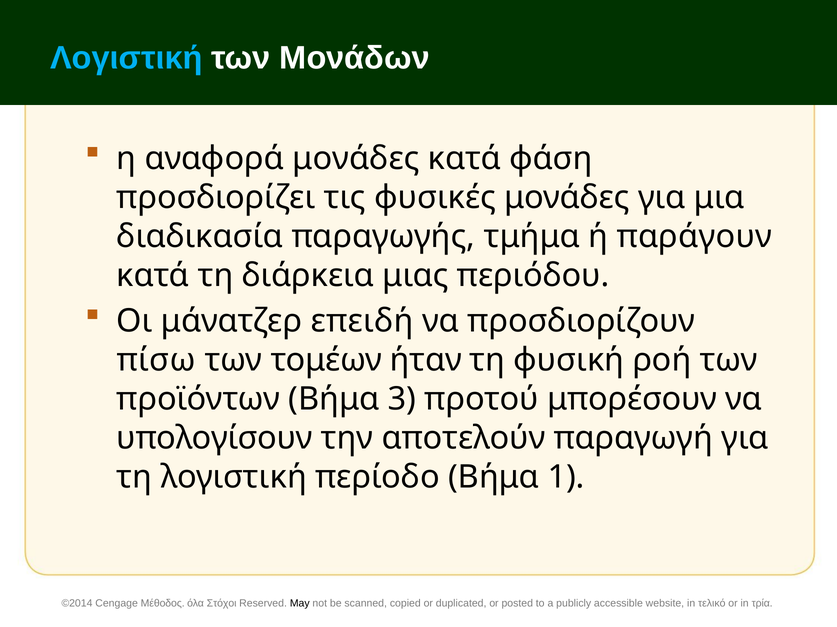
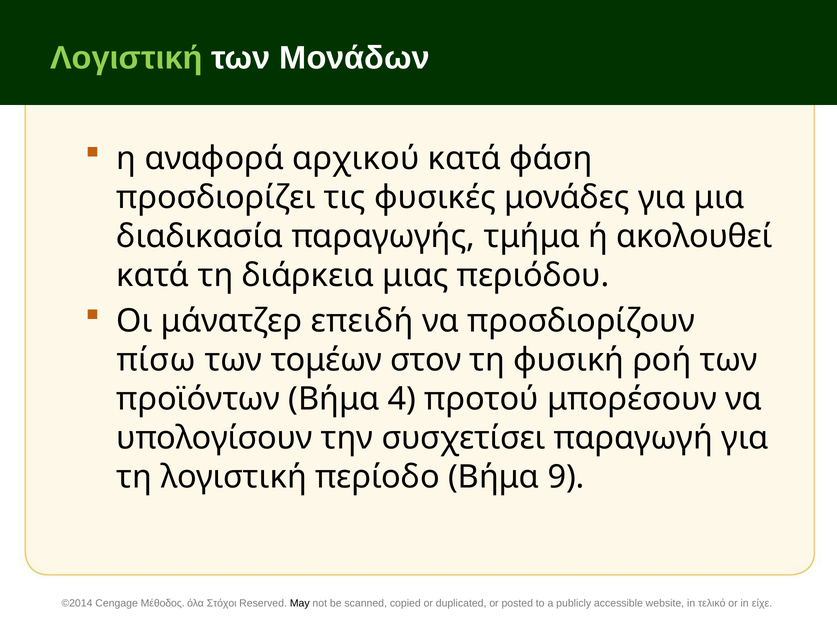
Λογιστική colour: light blue -> light green (126, 58)
αναφορά μονάδες: μονάδες -> αρχικού (356, 159)
παράγουν: παράγουν -> ακολουθεί (695, 237)
ήταν: ήταν -> στον (426, 360)
3: 3 -> 4 (402, 400)
αποτελούν: αποτελούν -> συσχετίσει (464, 439)
1: 1 -> 9 (566, 478)
τρία: τρία -> είχε (762, 604)
